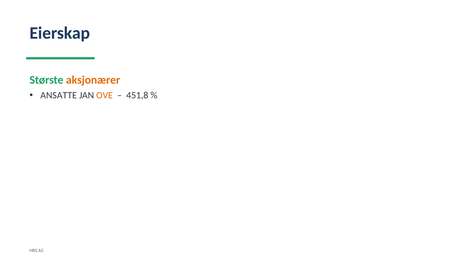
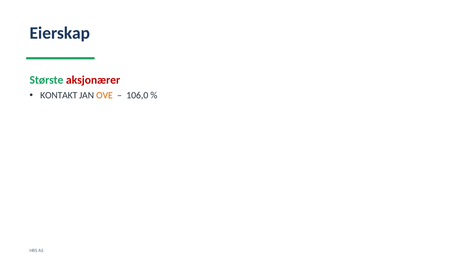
aksjonærer colour: orange -> red (93, 80)
ANSATTE: ANSATTE -> KONTAKT (59, 95)
451,8: 451,8 -> 106,0 (137, 95)
